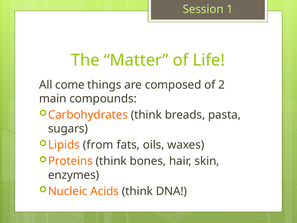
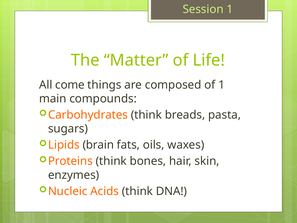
of 2: 2 -> 1 (222, 85)
from: from -> brain (98, 145)
